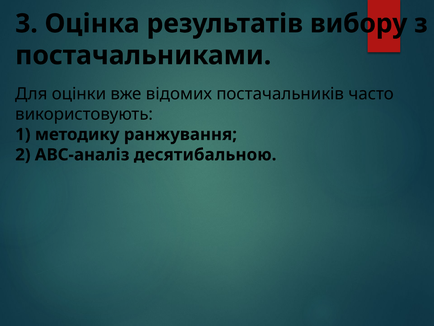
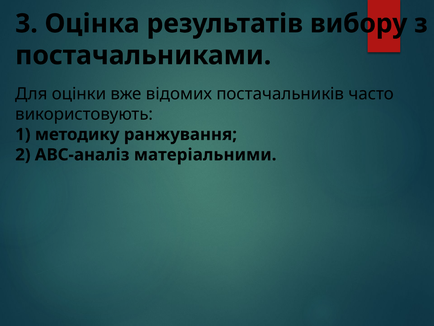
десятибальною: десятибальною -> матеріальними (205, 155)
